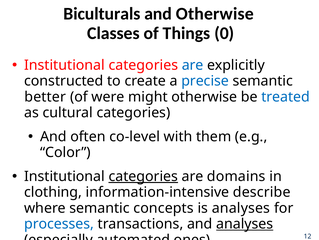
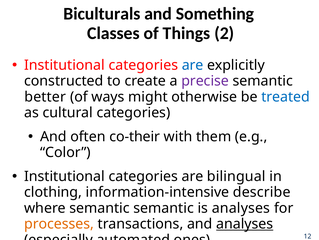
and Otherwise: Otherwise -> Something (215, 14)
0: 0 -> 2 (224, 33)
precise colour: blue -> purple (205, 81)
were: were -> ways (108, 97)
co-level: co-level -> co-their (135, 136)
categories underline: present -> none (143, 176)
domains: domains -> bilingual (236, 176)
semantic concepts: concepts -> semantic (164, 207)
processes colour: blue -> orange (59, 223)
